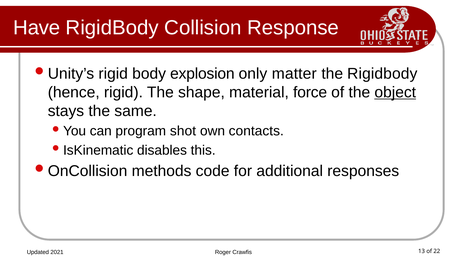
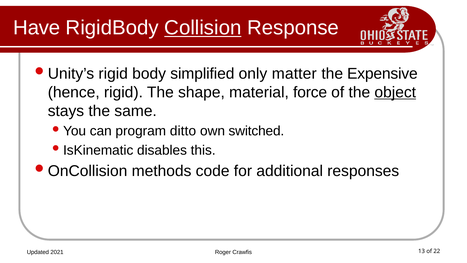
Collision underline: none -> present (203, 28)
explosion: explosion -> simplified (202, 73)
the Rigidbody: Rigidbody -> Expensive (382, 73)
shot: shot -> ditto (183, 131)
contacts: contacts -> switched (256, 131)
